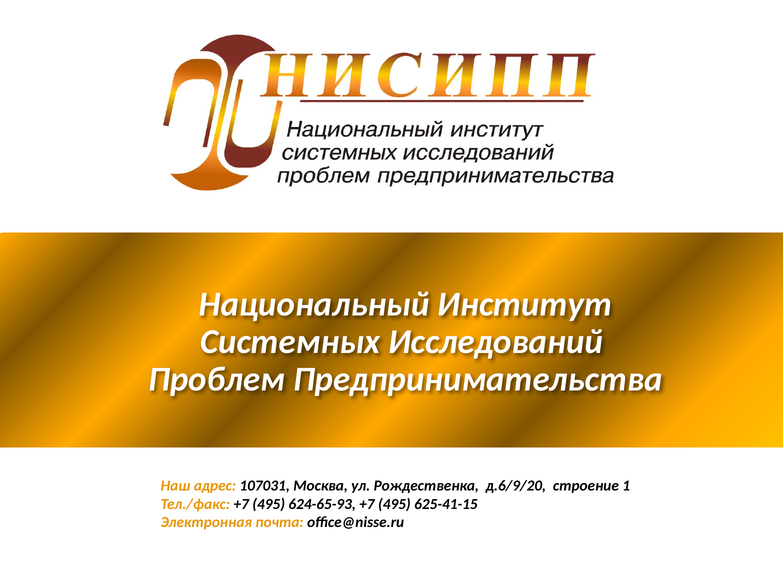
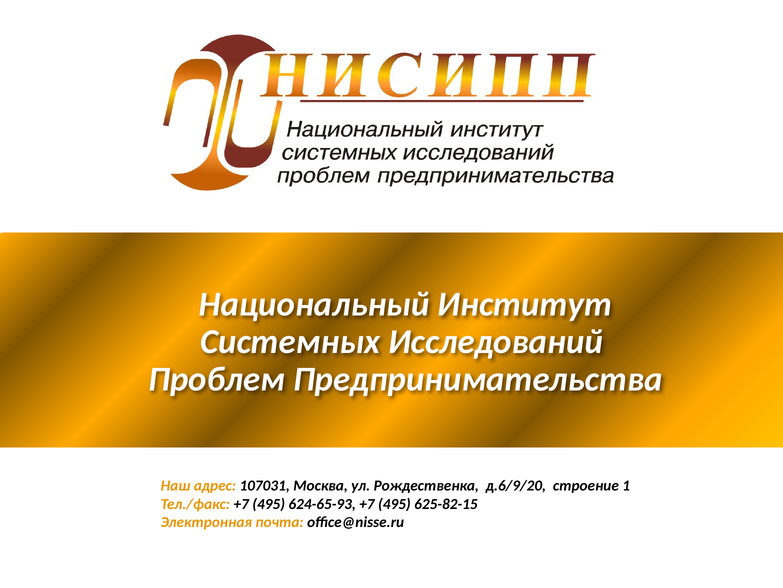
625-41-15: 625-41-15 -> 625-82-15 (446, 503)
